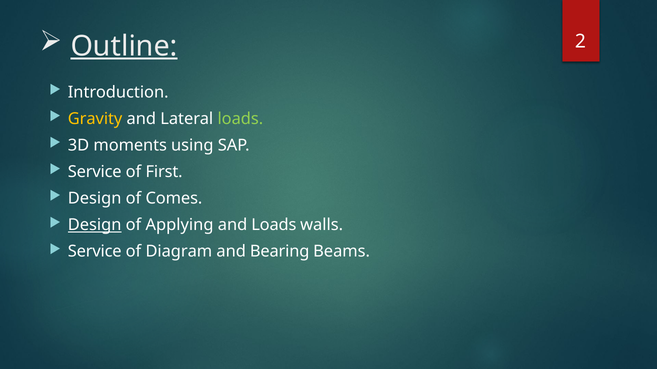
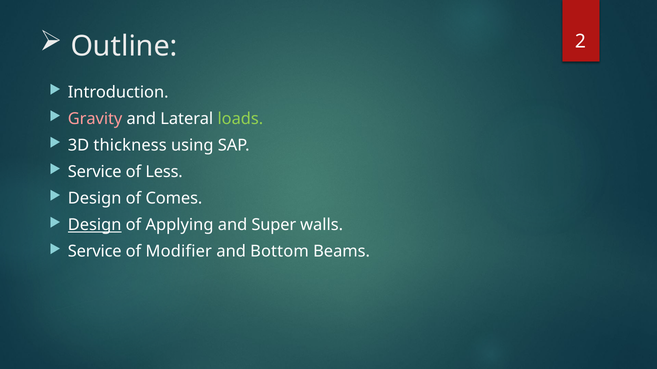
Outline underline: present -> none (124, 46)
Gravity colour: yellow -> pink (95, 119)
moments: moments -> thickness (130, 146)
First: First -> Less (164, 172)
and Loads: Loads -> Super (274, 225)
Diagram: Diagram -> Modifier (179, 252)
Bearing: Bearing -> Bottom (279, 252)
